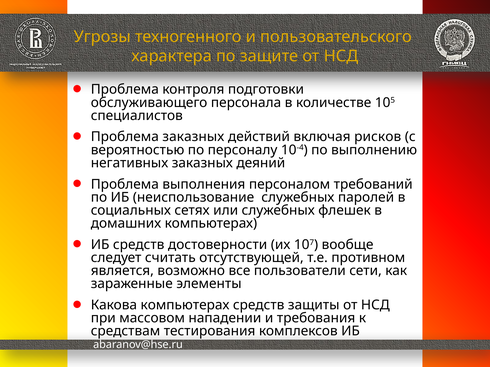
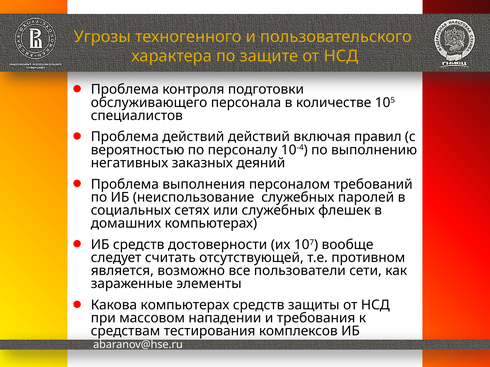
Проблема заказных: заказных -> действий (193, 137)
рисков: рисков -> правил (378, 137)
